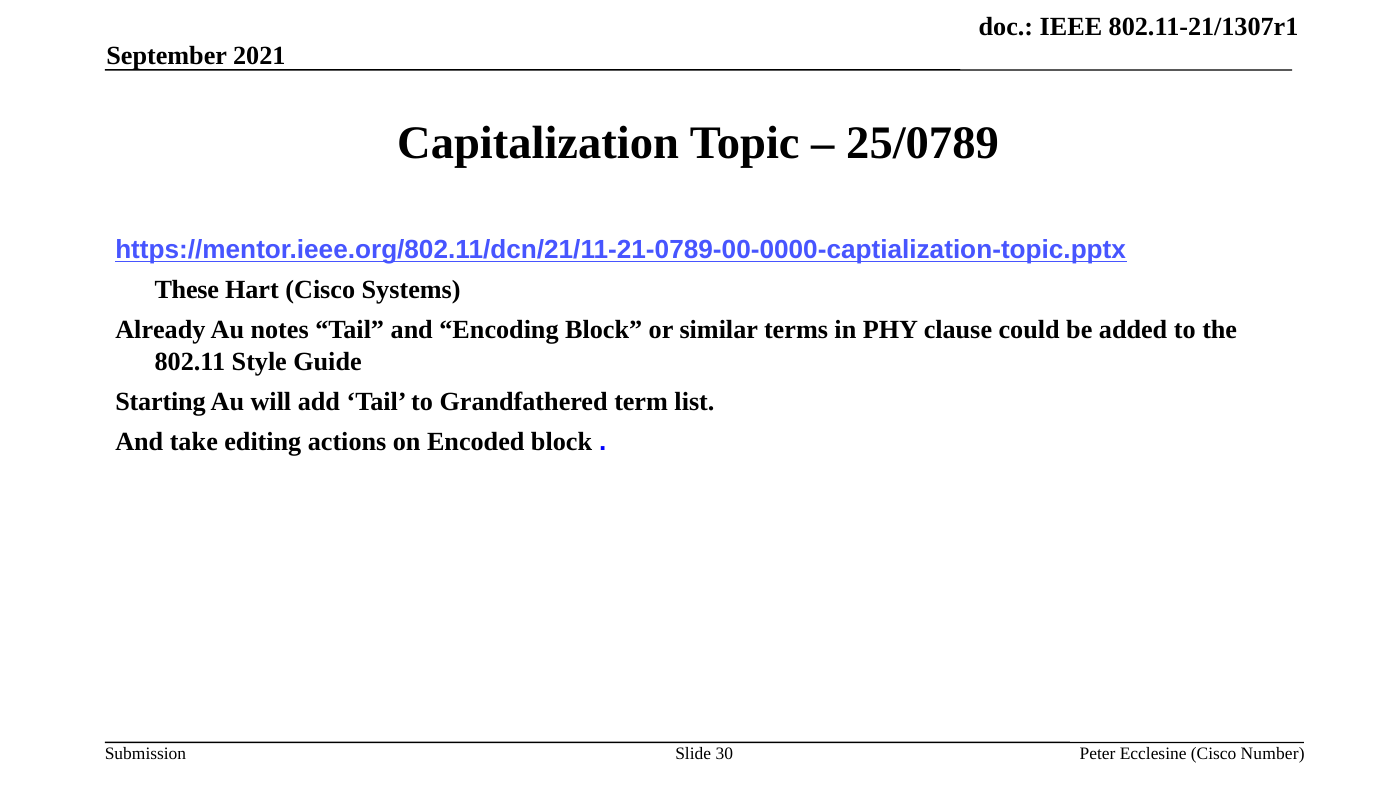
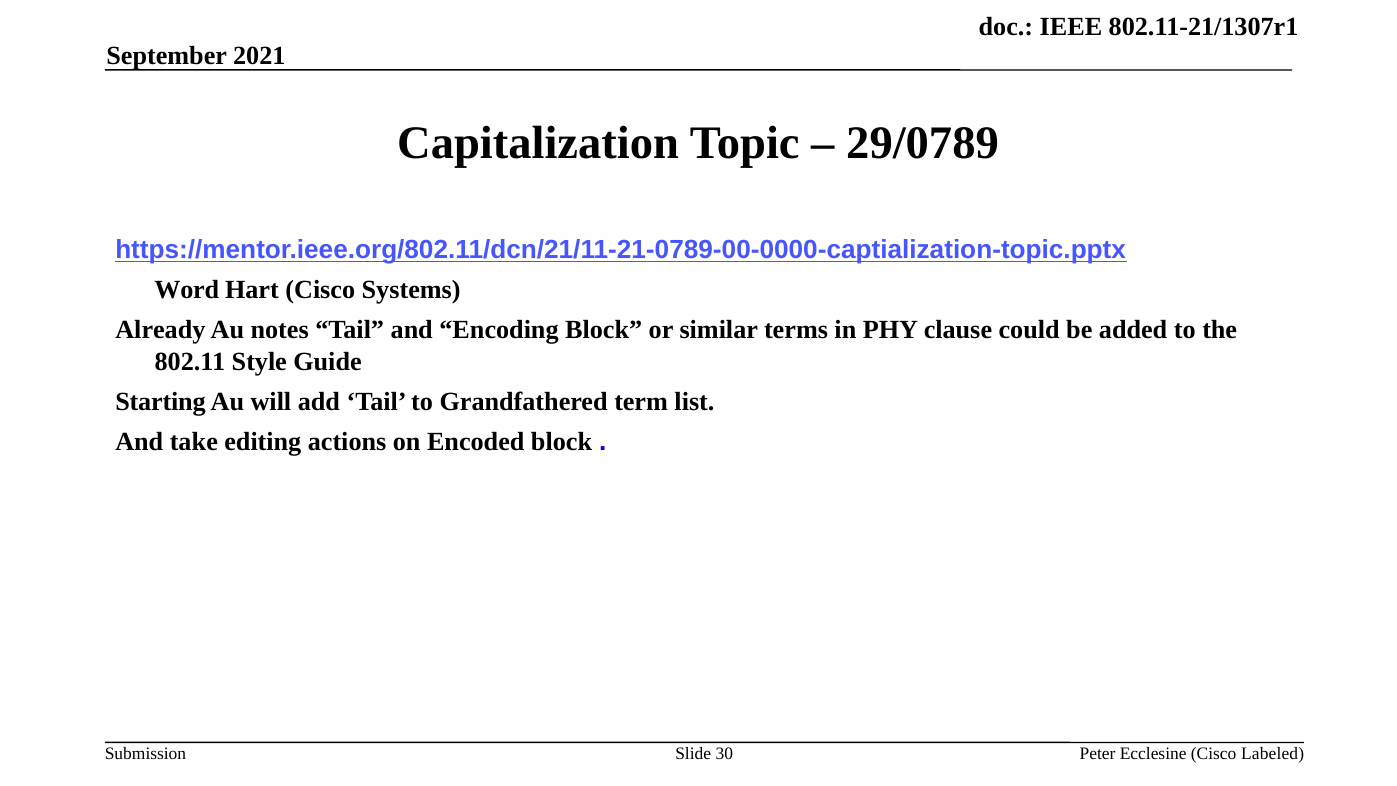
25/0789: 25/0789 -> 29/0789 (923, 143)
These: These -> Word (187, 290)
Number: Number -> Labeled (1273, 754)
